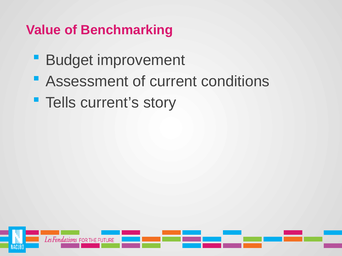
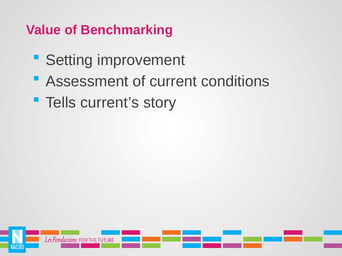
Budget: Budget -> Setting (69, 60)
